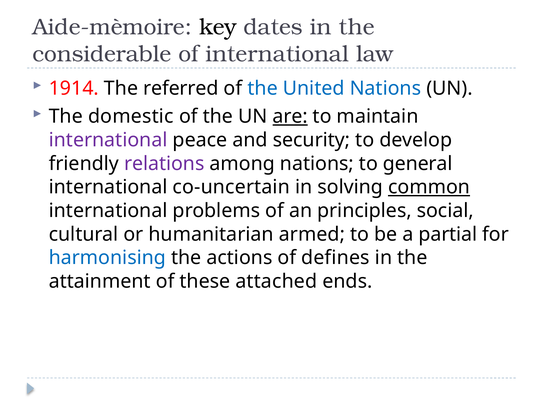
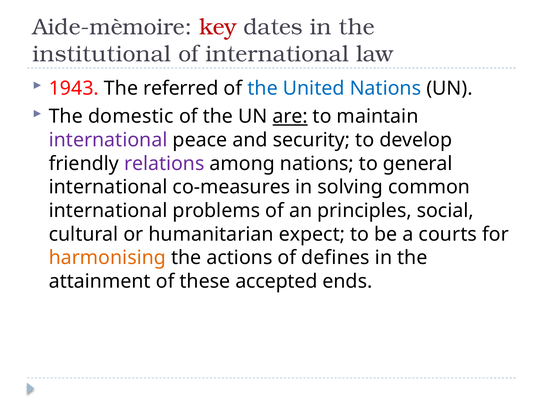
key colour: black -> red (218, 27)
considerable: considerable -> institutional (102, 54)
1914: 1914 -> 1943 (74, 88)
co-uncertain: co-uncertain -> co-measures (231, 187)
common underline: present -> none (429, 187)
armed: armed -> expect (312, 234)
partial: partial -> courts (448, 234)
harmonising colour: blue -> orange (107, 257)
attached: attached -> accepted (276, 281)
